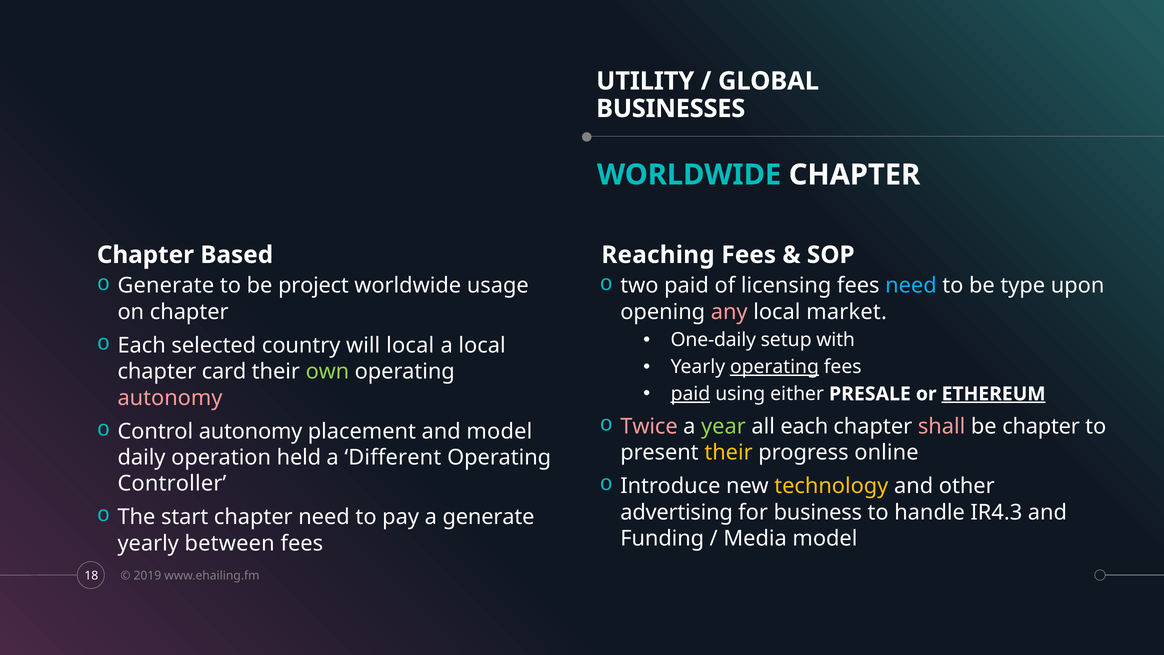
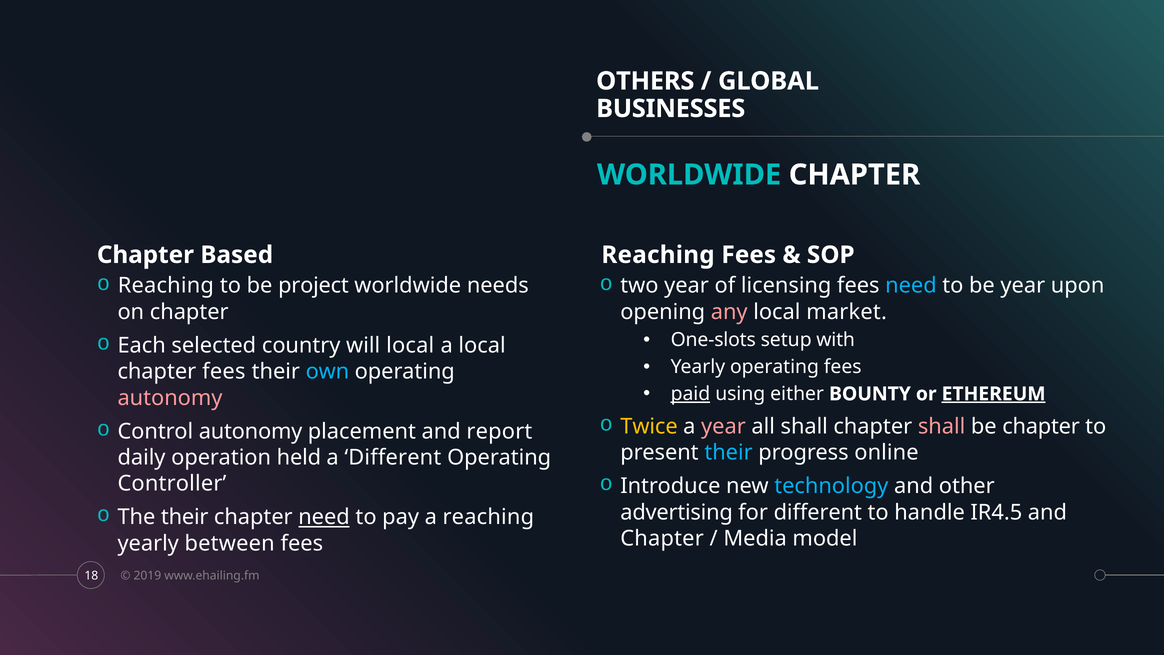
UTILITY: UTILITY -> OTHERS (645, 81)
Generate: Generate -> Reaching (166, 286)
usage: usage -> needs (498, 286)
two paid: paid -> year (687, 286)
be type: type -> year (1023, 286)
One-daily: One-daily -> One-slots (713, 340)
operating underline: present -> none (775, 367)
chapter card: card -> fees (224, 372)
own colour: light green -> light blue (327, 372)
PRESALE: PRESALE -> BOUNTY (870, 394)
Twice colour: pink -> yellow (649, 426)
year colour: light green -> pink (723, 426)
all each: each -> shall (804, 426)
and model: model -> report (499, 431)
their colour: yellow -> light blue (729, 452)
technology colour: yellow -> light blue (831, 486)
The start: start -> their (185, 517)
need underline: none -> present (324, 517)
a generate: generate -> reaching (488, 517)
for business: business -> different (818, 512)
IR4.3: IR4.3 -> IR4.5 (996, 512)
Funding: Funding -> Chapter (662, 538)
